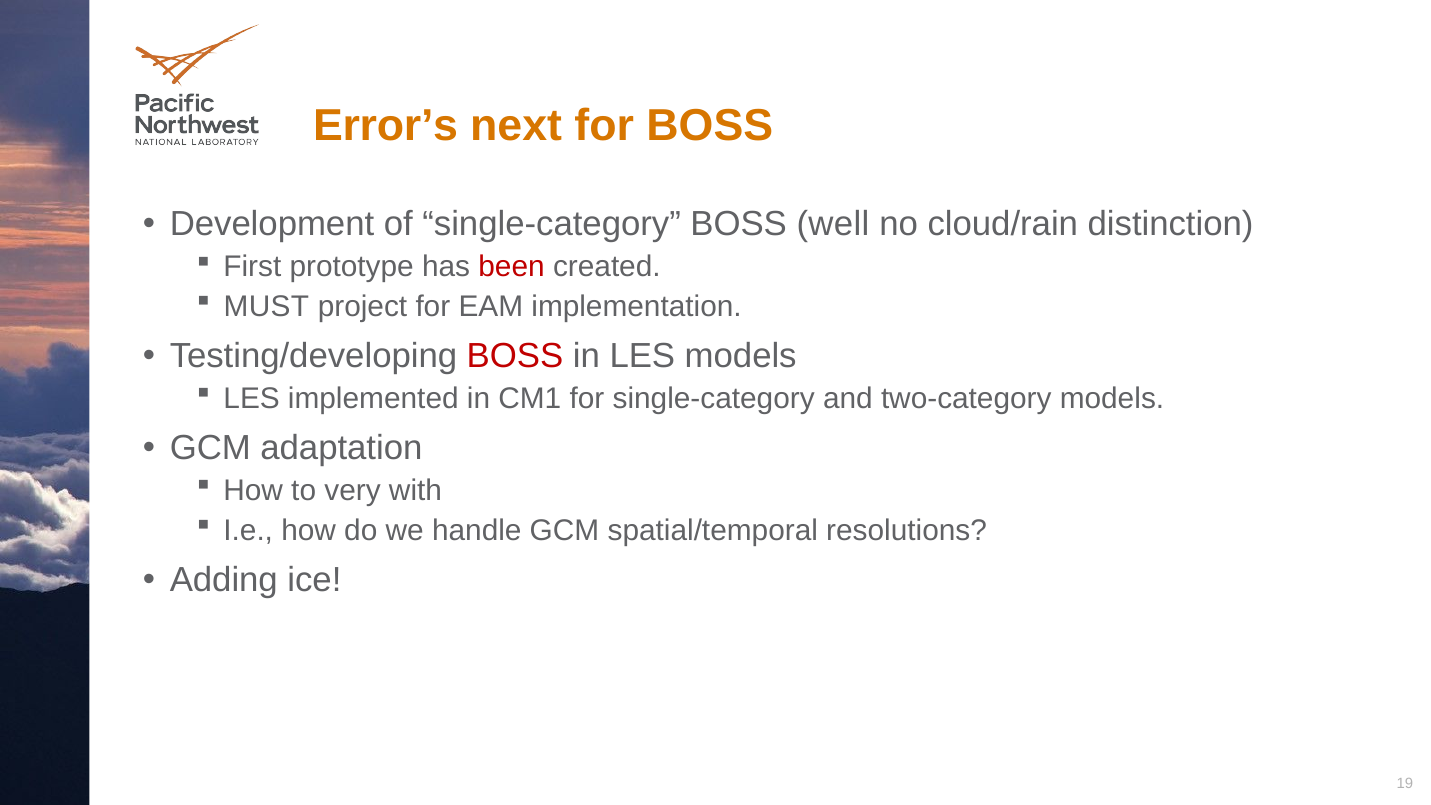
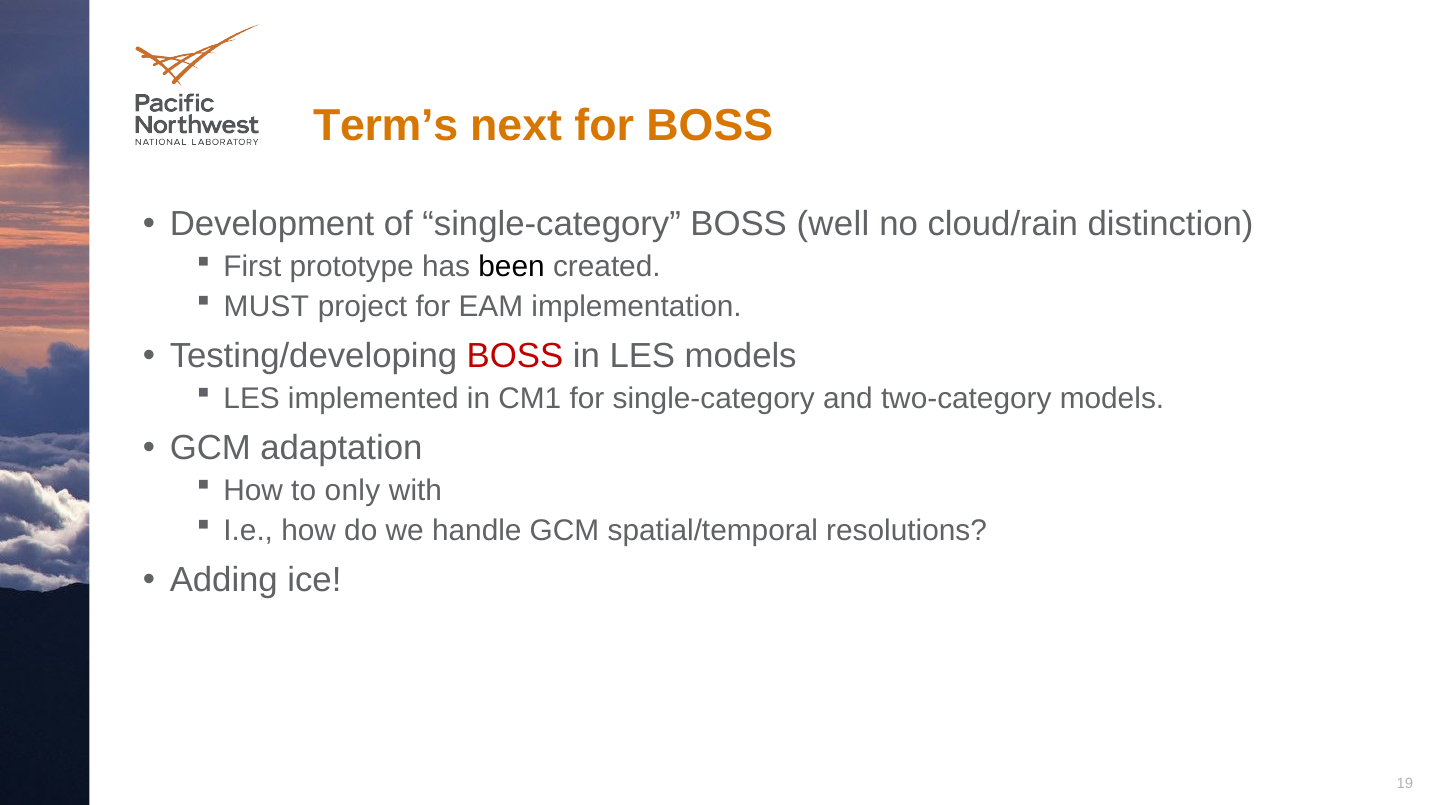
Error’s: Error’s -> Term’s (386, 126)
been colour: red -> black (512, 267)
very: very -> only (352, 490)
